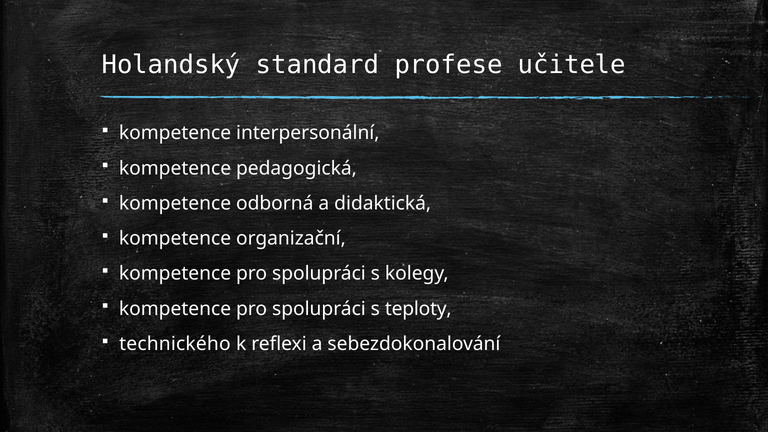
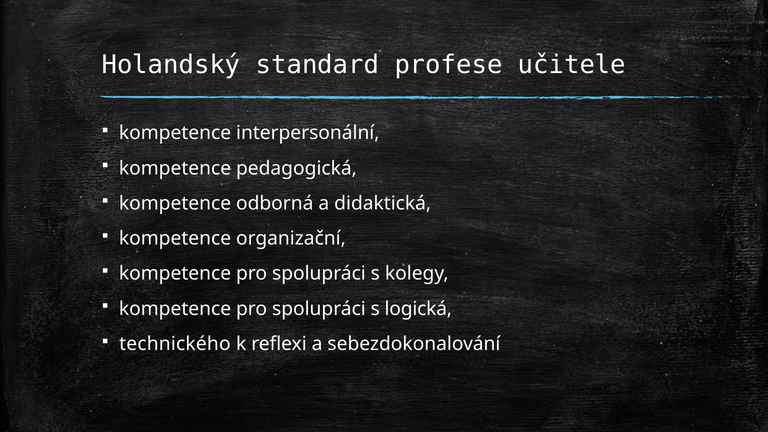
teploty: teploty -> logická (418, 309)
